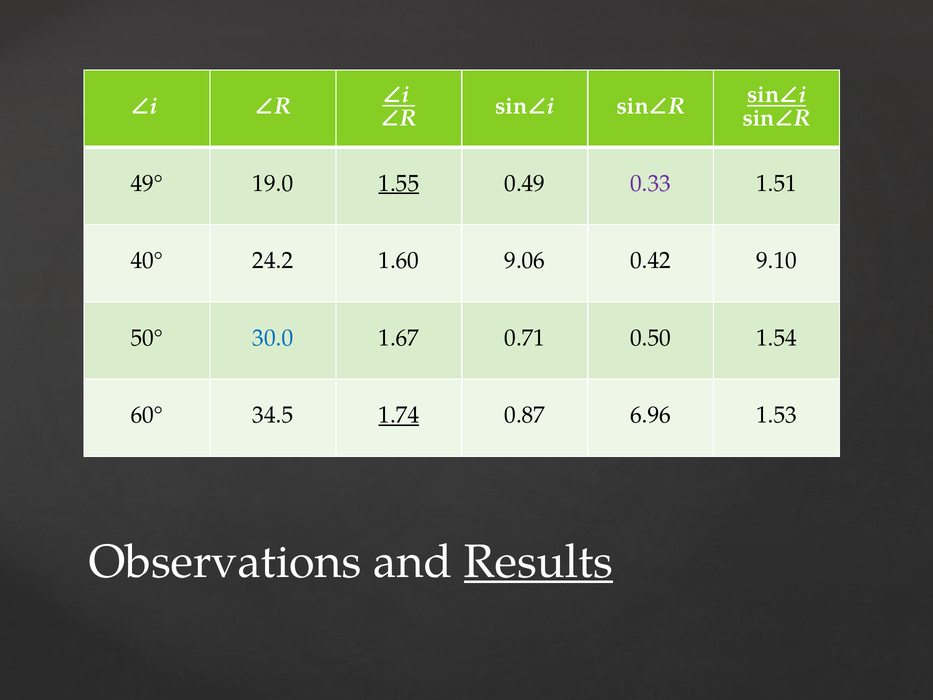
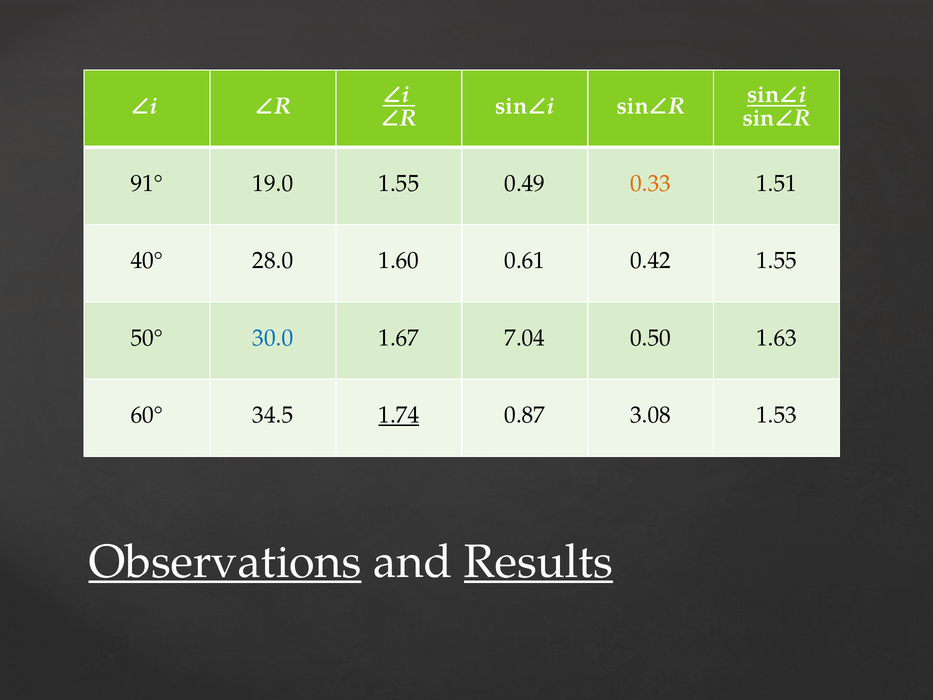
49°: 49° -> 91° (147, 183)
1.55 underline: present -> none (399, 183)
0.33 colour: purple -> orange (651, 183)
24.2: 24.2 -> 28.0 (273, 261)
9.06: 9.06 -> 0.61 (525, 261)
0.42 9.10: 9.10 -> 1.55 (777, 261)
0.71: 0.71 -> 7.04 (525, 338)
1.54: 1.54 -> 1.63 (777, 338)
6.96: 6.96 -> 3.08 (651, 415)
Observations underline: none -> present (225, 561)
